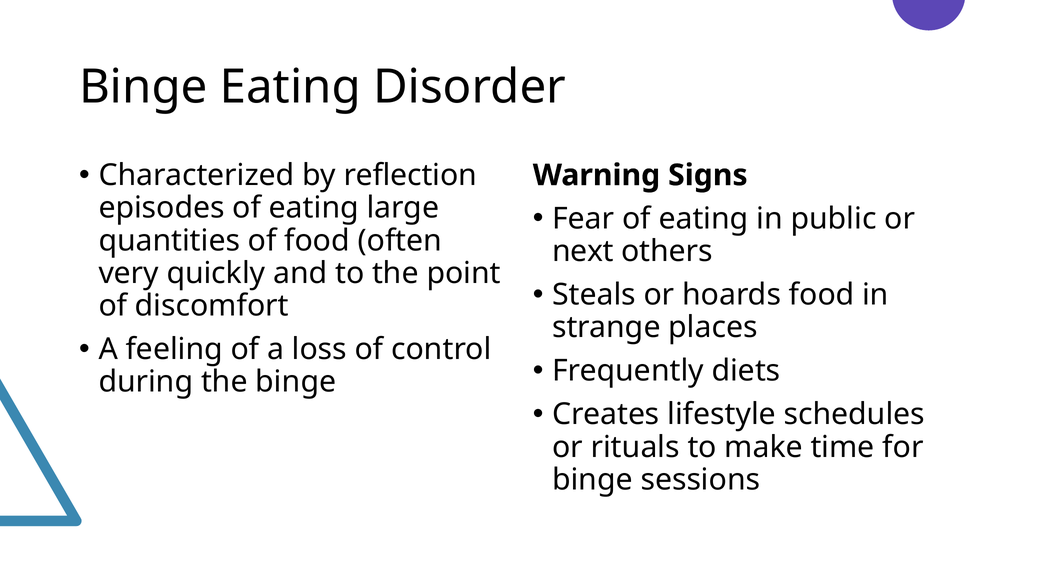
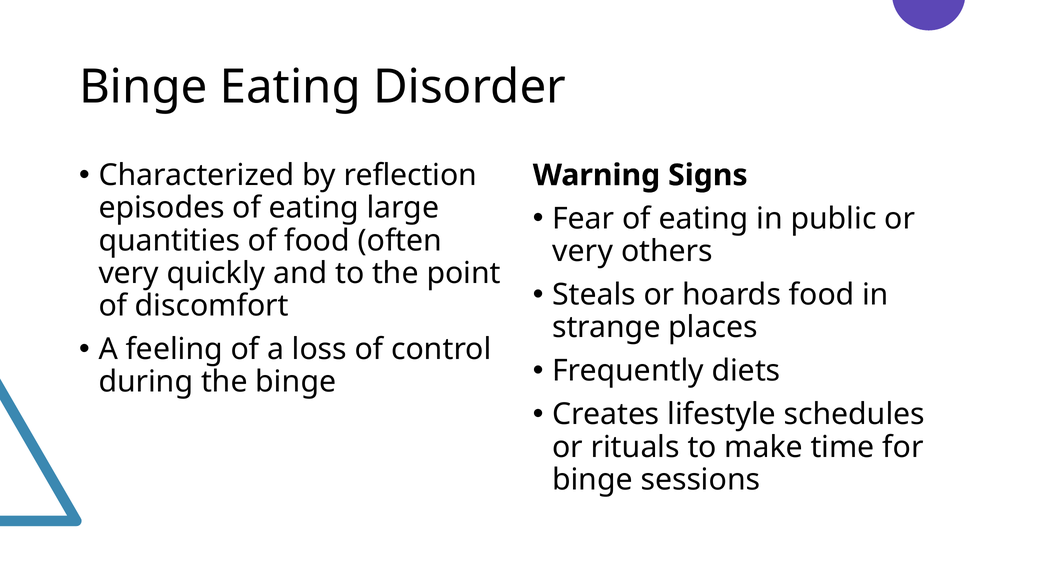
next: next -> very (583, 251)
